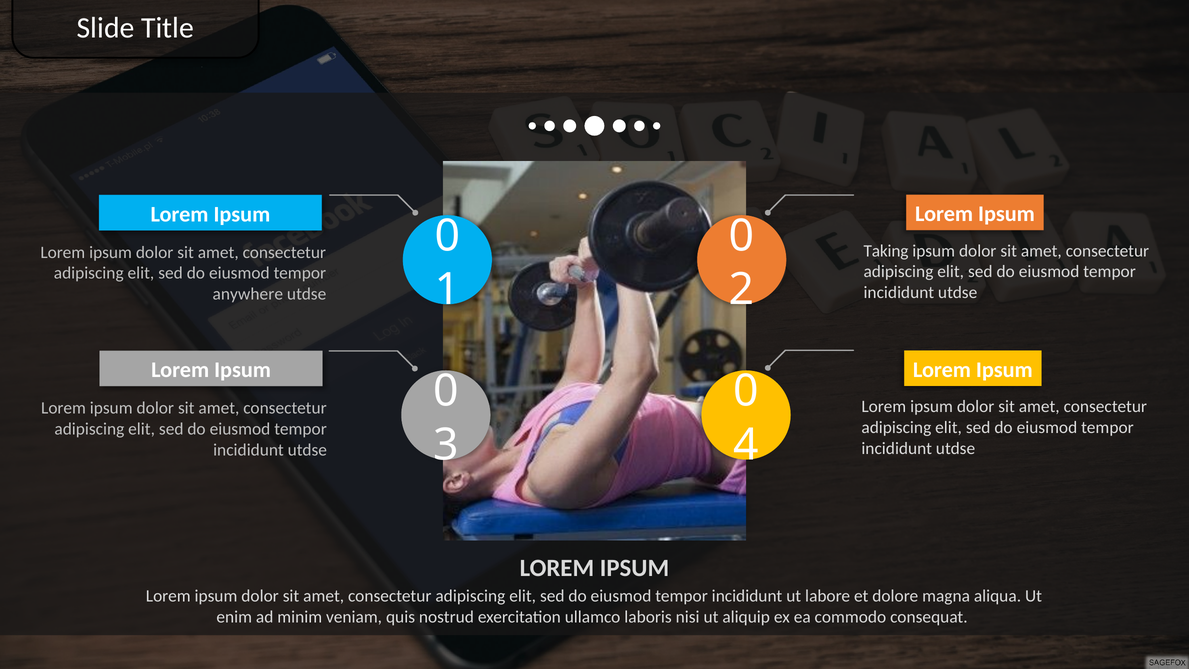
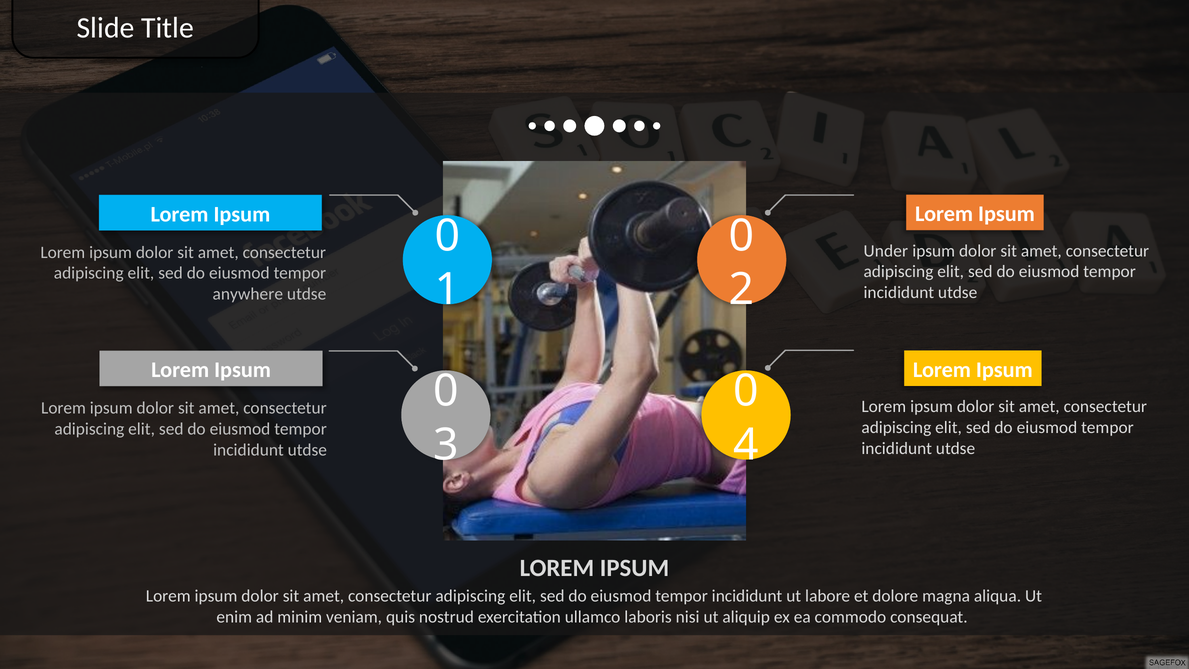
Taking: Taking -> Under (886, 251)
